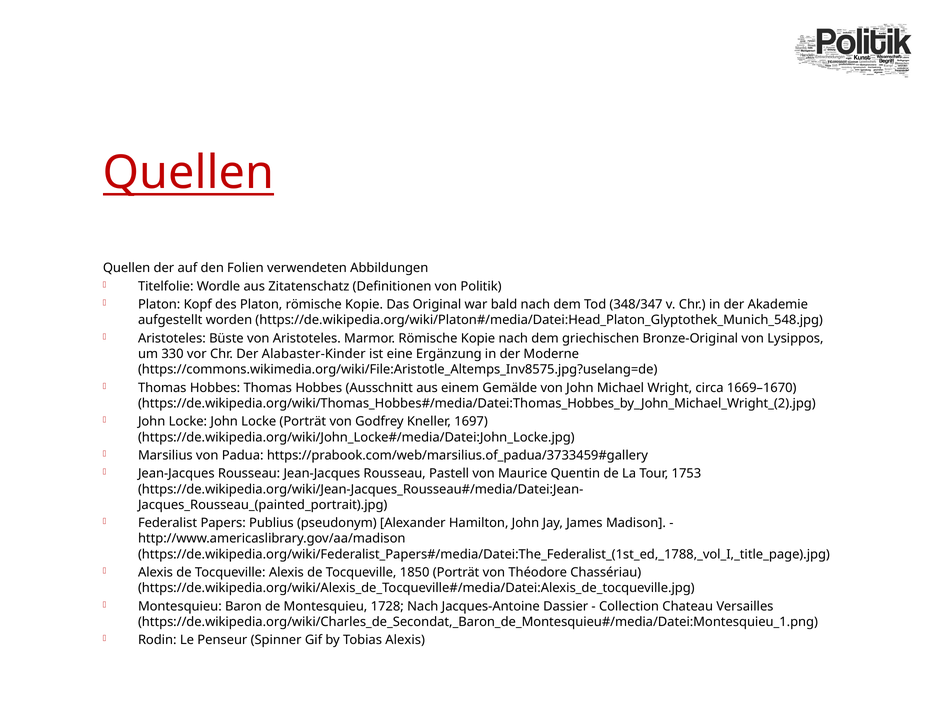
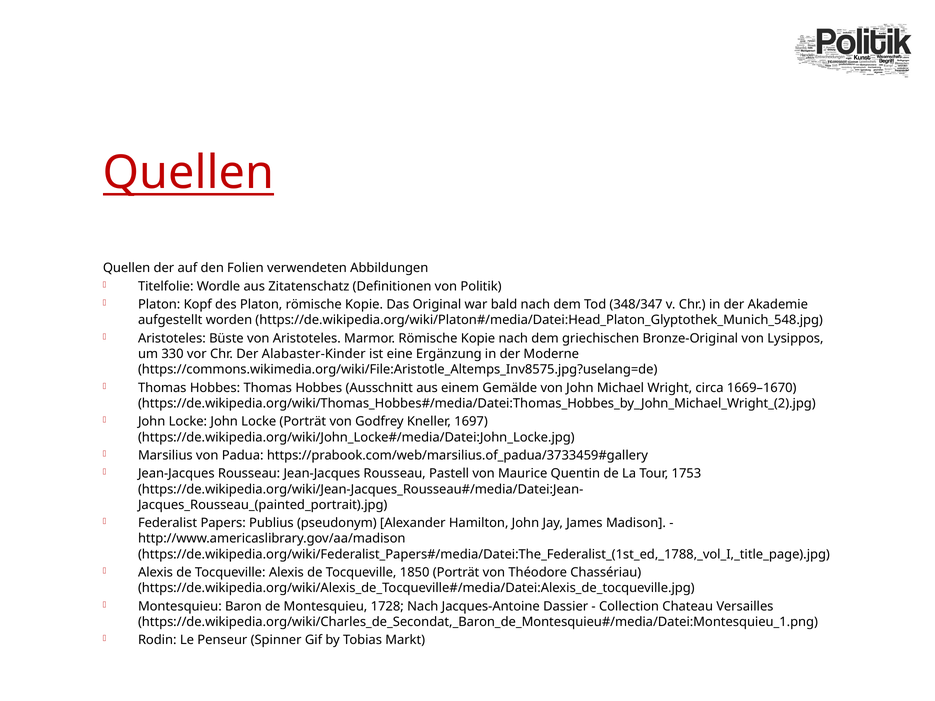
Tobias Alexis: Alexis -> Markt (405, 640)
